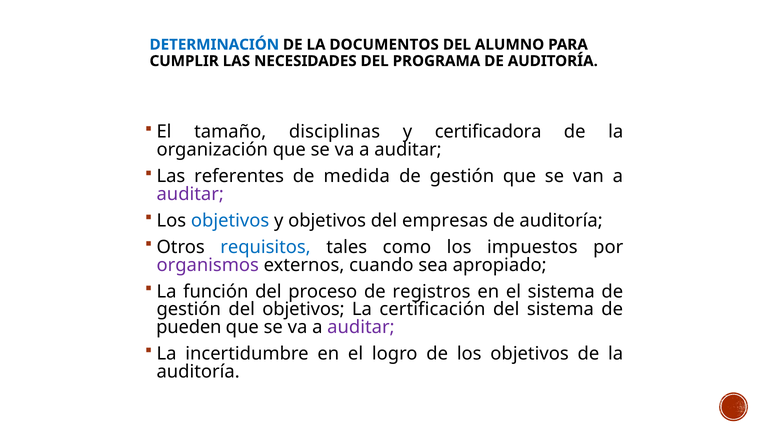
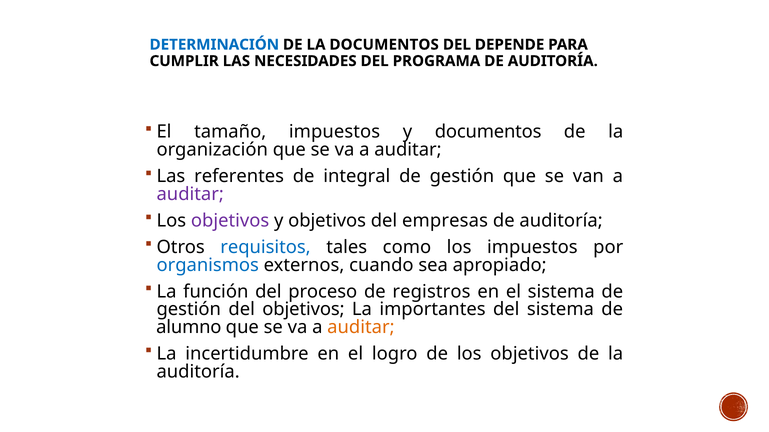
ALUMNO: ALUMNO -> DEPENDE (510, 45)
tamaño disciplinas: disciplinas -> impuestos (335, 132)
y certificadora: certificadora -> documentos (488, 132)
medida: medida -> integral (357, 176)
objetivos colour: blue -> purple (230, 221)
organismos colour: purple -> blue (208, 265)
certificación: certificación -> importantes (432, 310)
pueden: pueden -> alumno (189, 328)
auditar colour: purple -> orange (361, 328)
